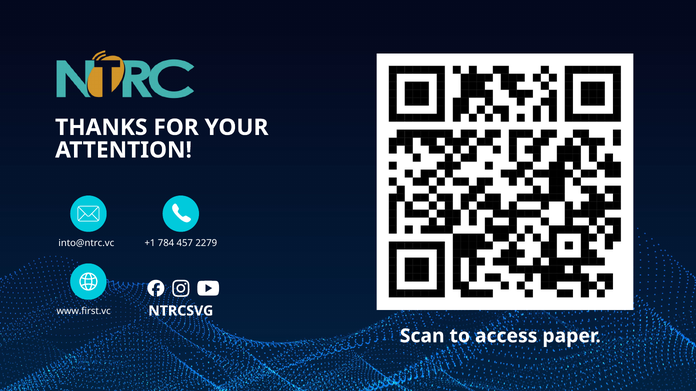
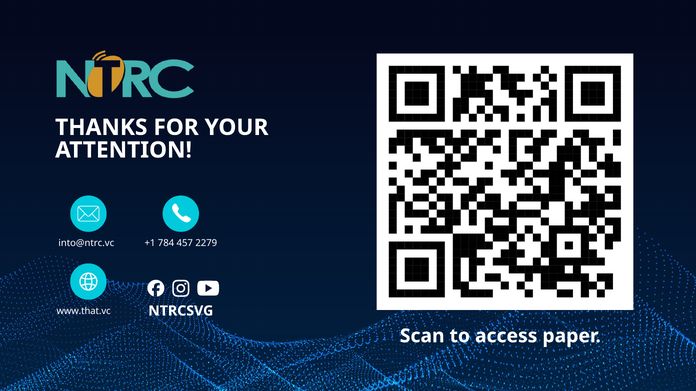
www.first.vc: www.first.vc -> www.that.vc (84, 311)
